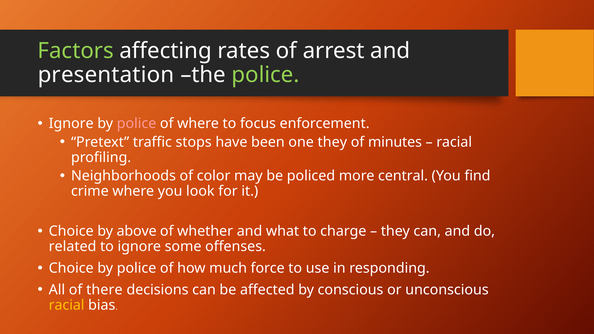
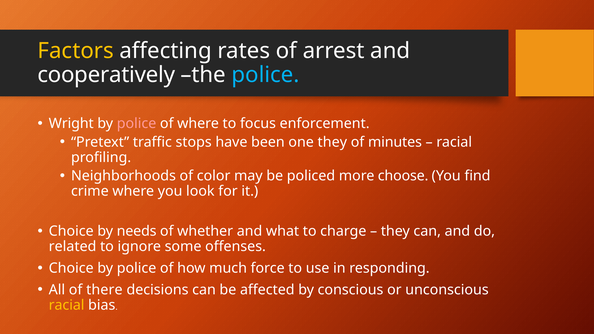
Factors colour: light green -> yellow (76, 51)
presentation: presentation -> cooperatively (106, 75)
police colour: light green -> light blue (266, 75)
Ignore: Ignore -> Wright (71, 124)
central: central -> choose (403, 176)
above: above -> needs (137, 231)
